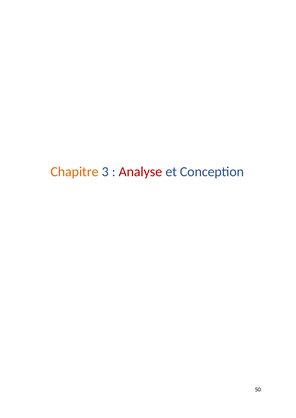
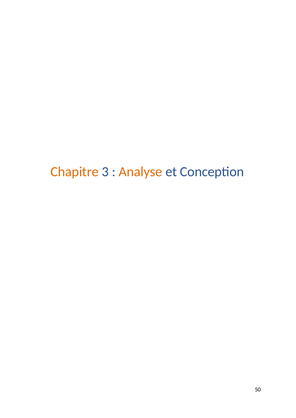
Analyse colour: red -> orange (140, 172)
